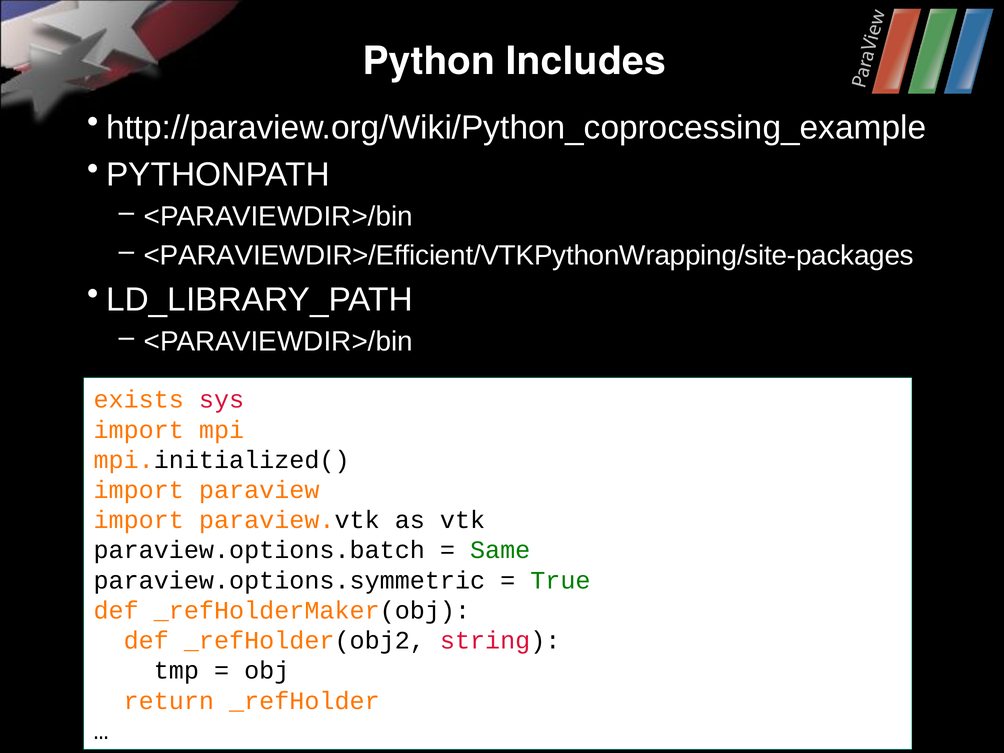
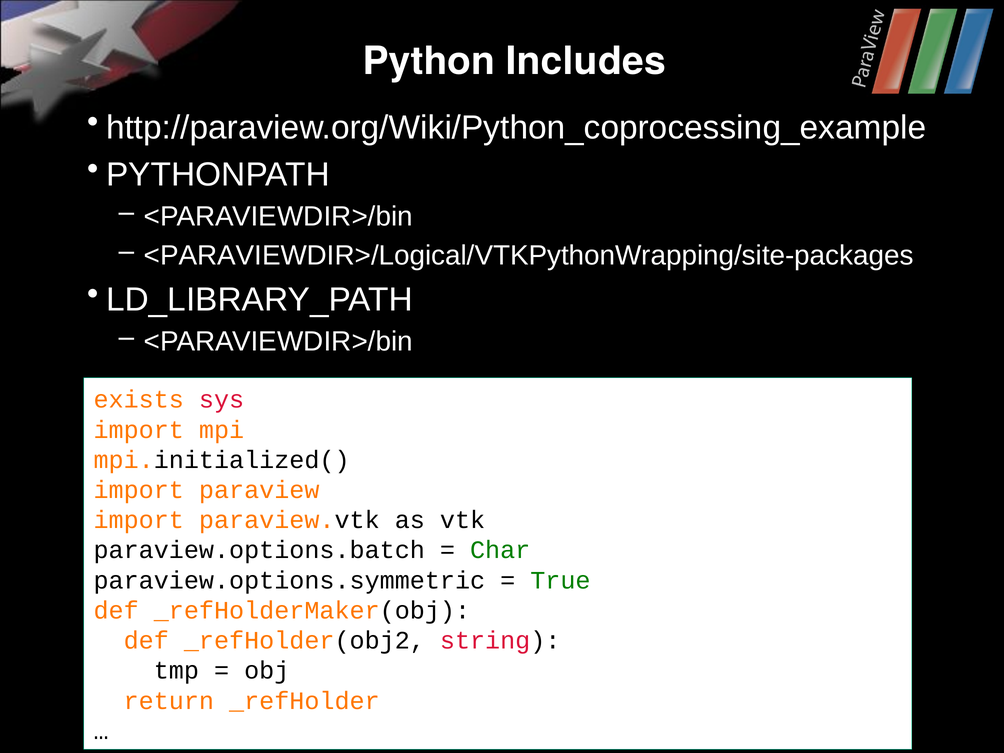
<PARAVIEWDIR>/Efficient/VTKPythonWrapping/site-packages: <PARAVIEWDIR>/Efficient/VTKPythonWrapping/site-packages -> <PARAVIEWDIR>/Logical/VTKPythonWrapping/site-packages (529, 256)
Same: Same -> Char (500, 550)
